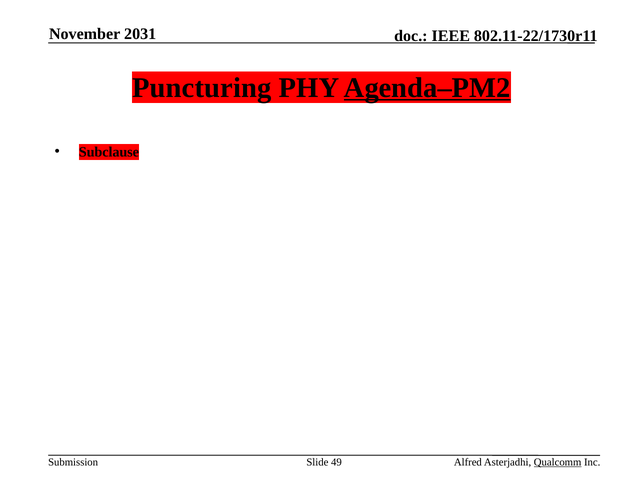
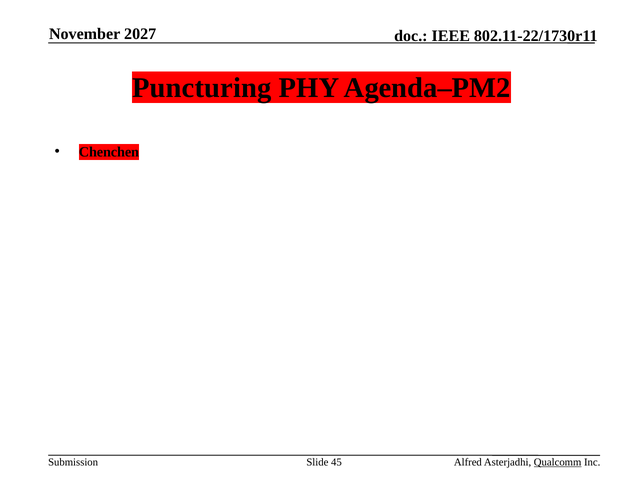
2031: 2031 -> 2027 (140, 34)
Agenda–PM2 underline: present -> none (427, 88)
Subclause: Subclause -> Chenchen (109, 152)
49: 49 -> 45 (336, 463)
